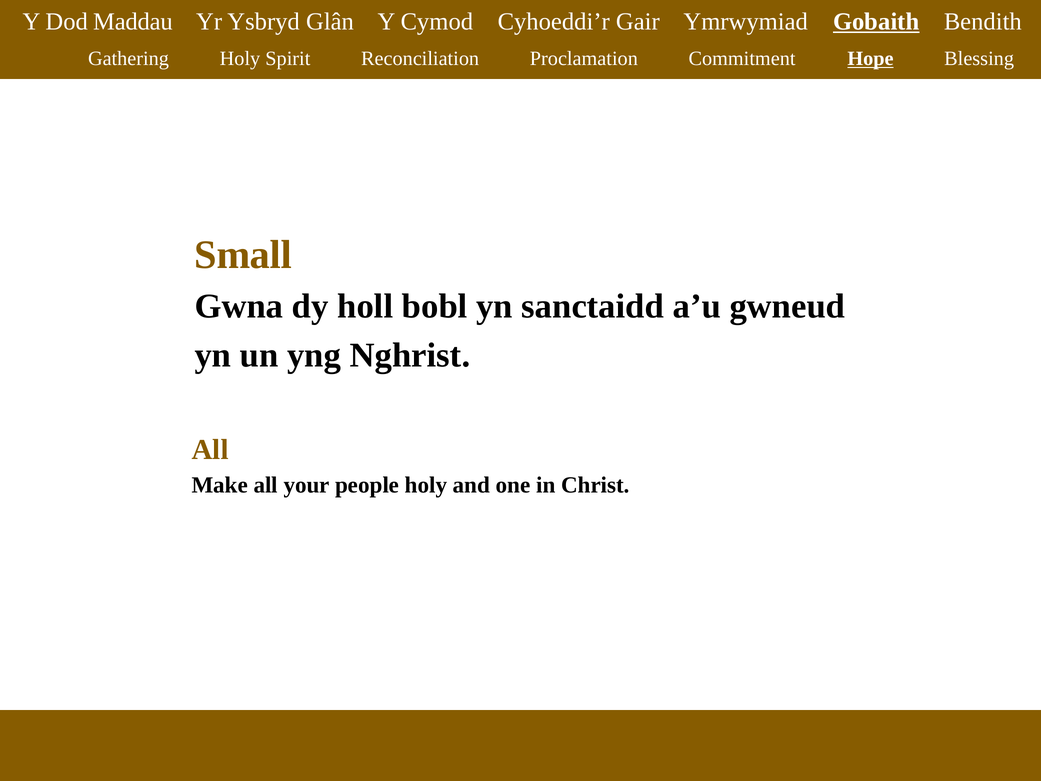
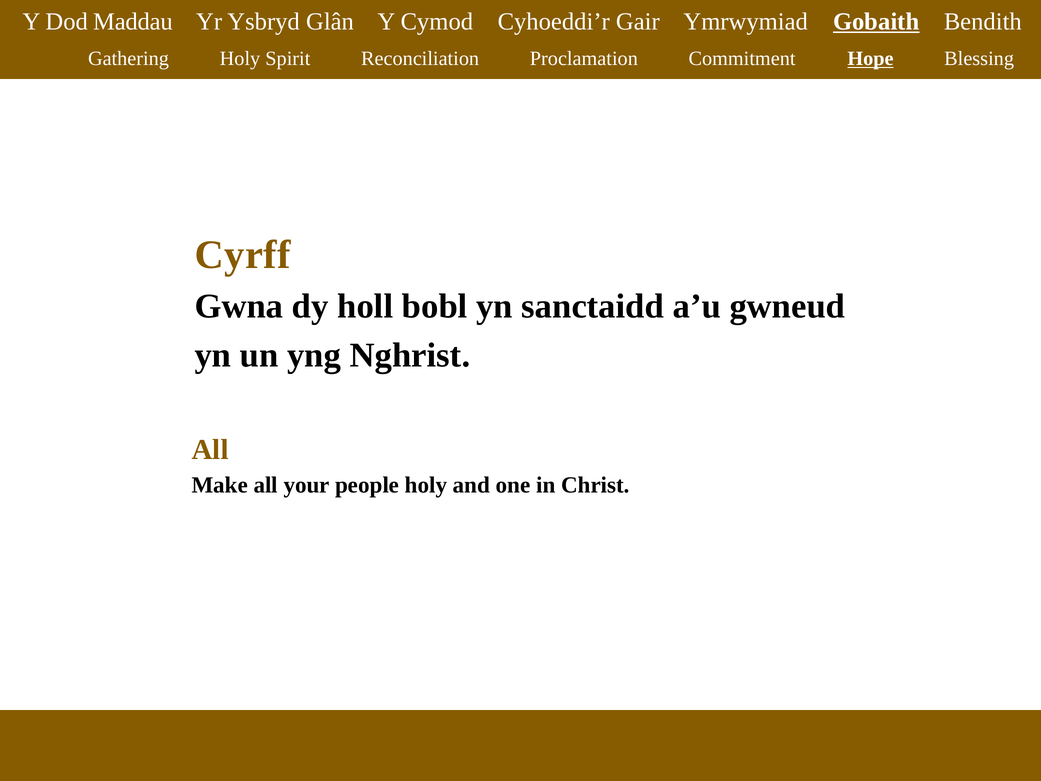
Small: Small -> Cyrff (243, 255)
